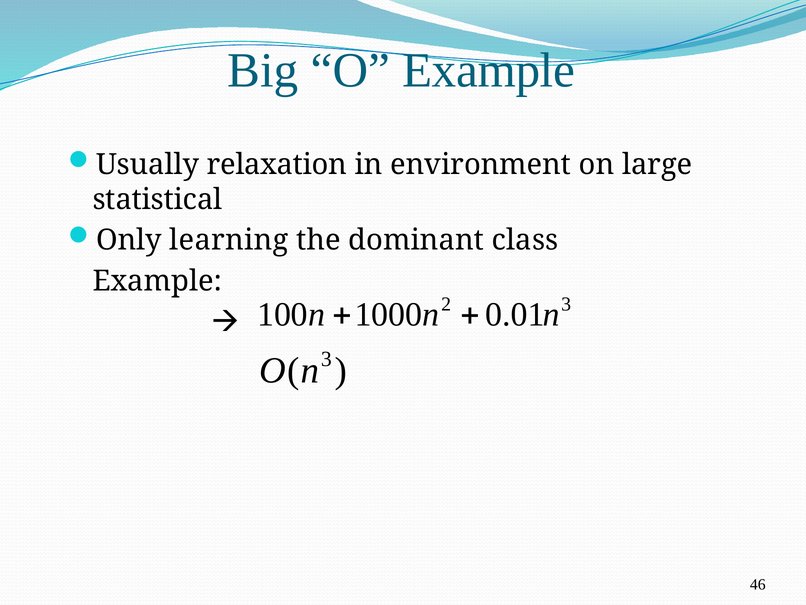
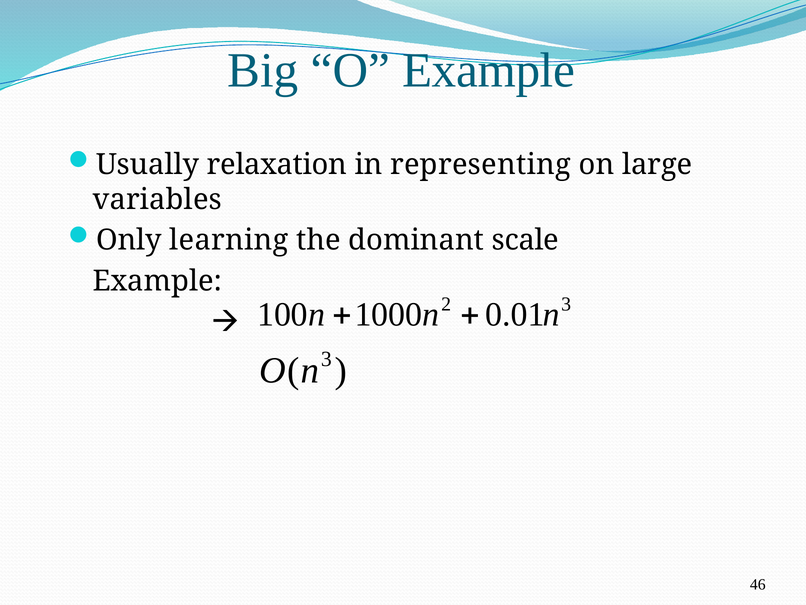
environment: environment -> representing (481, 165)
statistical: statistical -> variables (157, 199)
class: class -> scale (525, 240)
